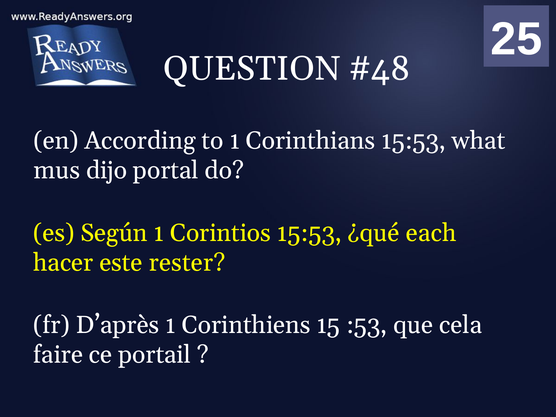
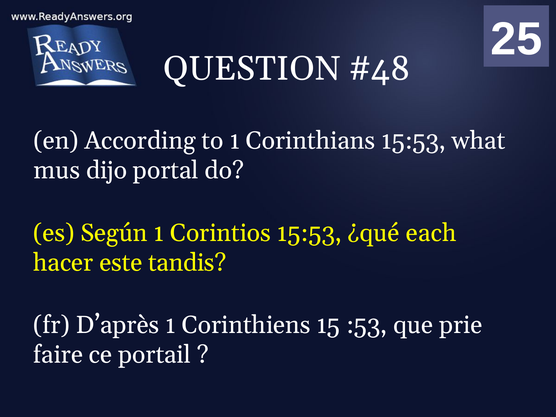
rester: rester -> tandis (187, 263)
cela: cela -> prie (461, 325)
